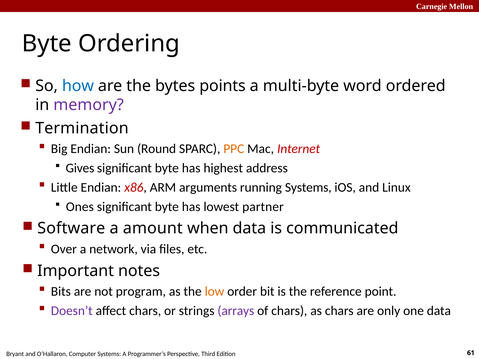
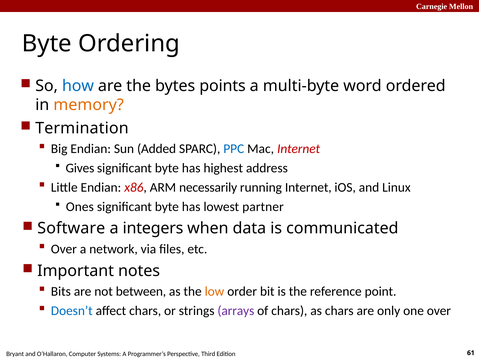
memory colour: purple -> orange (89, 105)
Round: Round -> Added (157, 149)
PPC colour: orange -> blue (234, 149)
arguments: arguments -> necessarily (208, 187)
running Systems: Systems -> Internet (308, 187)
amount: amount -> integers (153, 229)
program: program -> between (141, 292)
Doesn’t colour: purple -> blue (72, 311)
one data: data -> over (439, 311)
